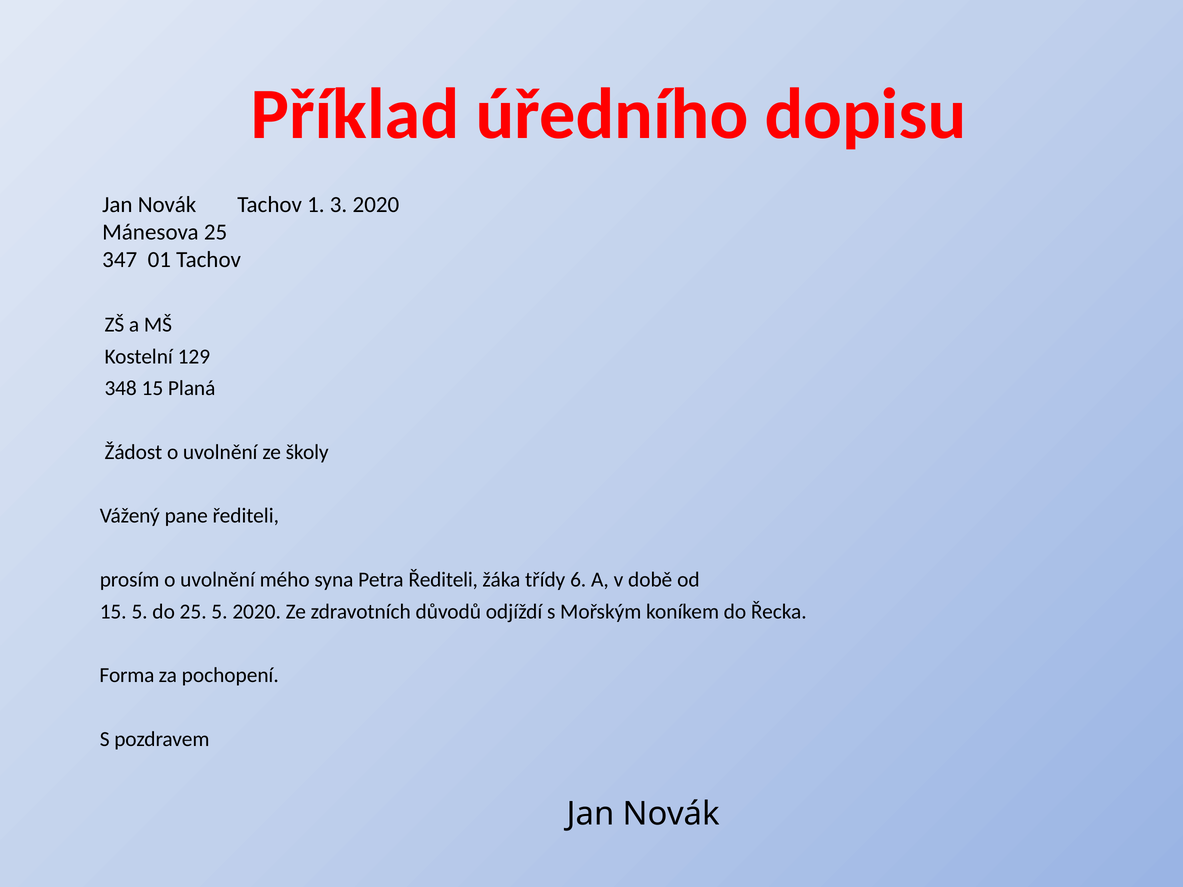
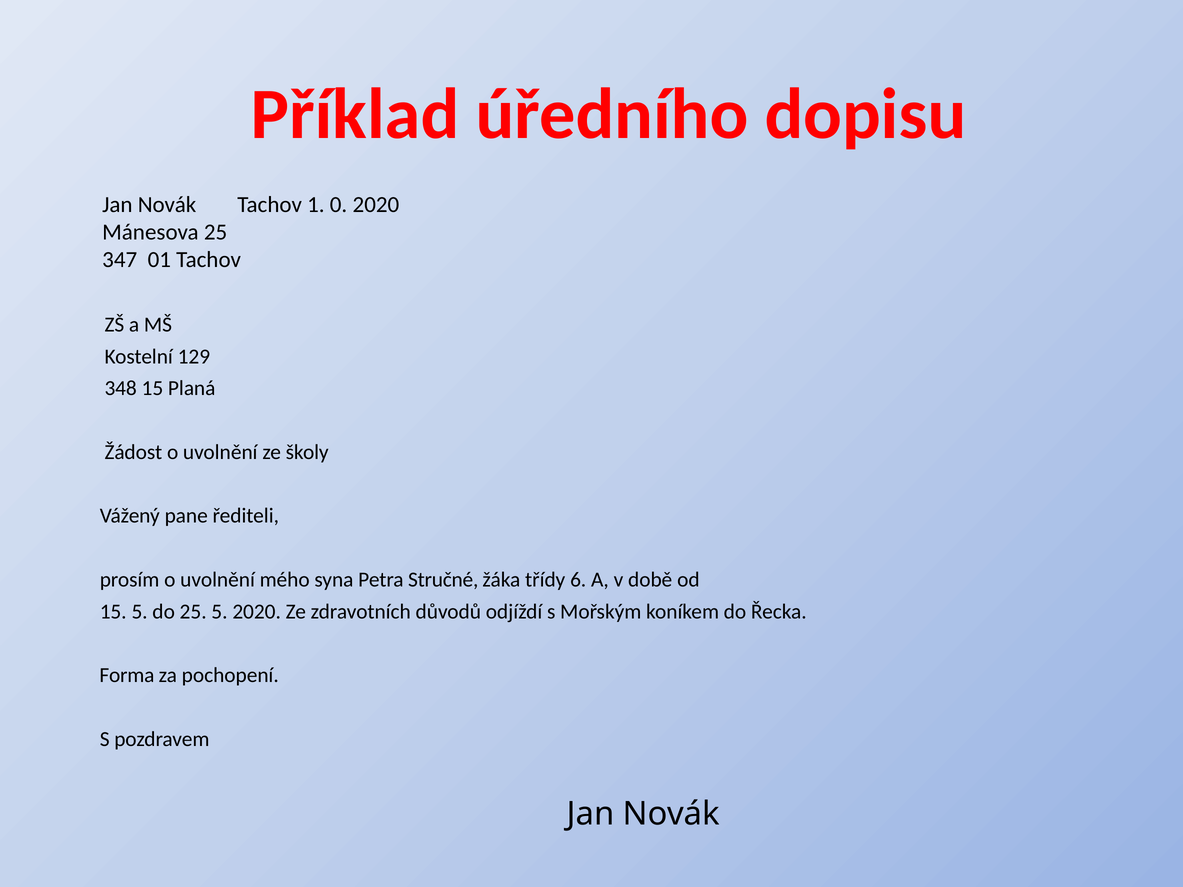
3: 3 -> 0 (339, 205)
Petra Řediteli: Řediteli -> Stručné (443, 580)
